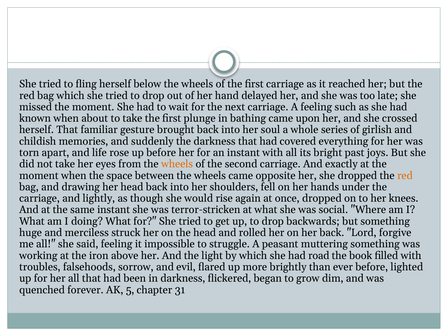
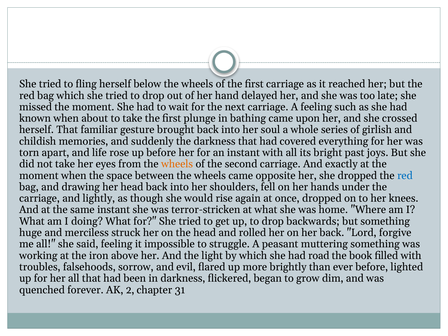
red colour: orange -> blue (405, 176)
social: social -> home (333, 210)
5: 5 -> 2 (130, 290)
